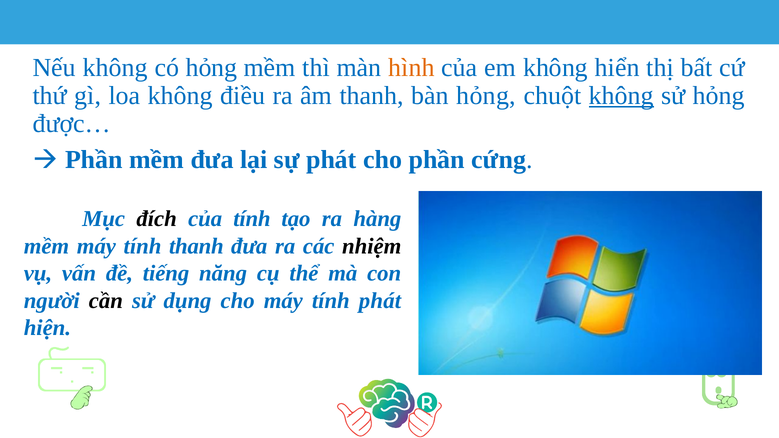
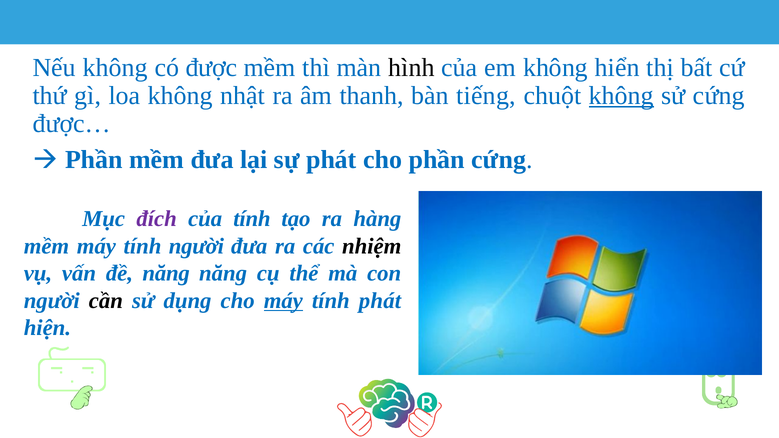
có hỏng: hỏng -> được (211, 68)
hình colour: orange -> black (411, 68)
điều: điều -> nhật (243, 96)
bàn hỏng: hỏng -> tiếng (486, 96)
sử hỏng: hỏng -> cứng (719, 96)
đích colour: black -> purple (157, 219)
tính thanh: thanh -> người (196, 246)
đề tiếng: tiếng -> năng (166, 274)
máy underline: none -> present (283, 301)
